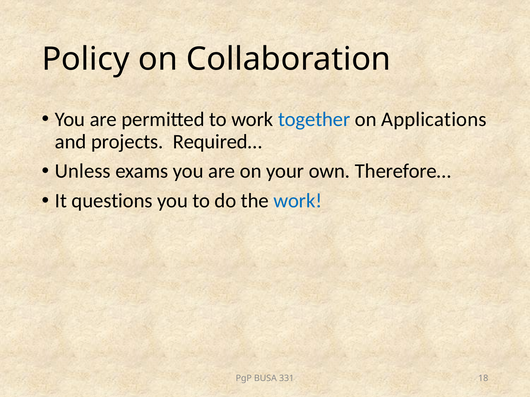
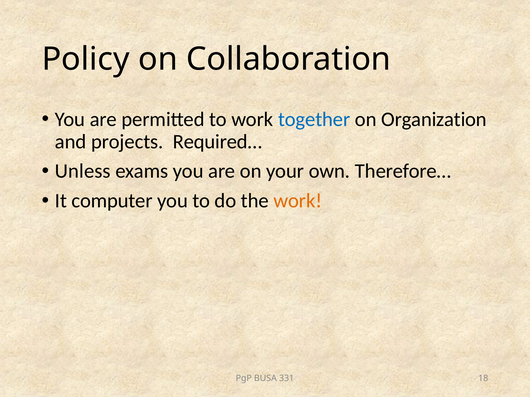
Applications: Applications -> Organization (434, 119)
questions: questions -> computer (112, 201)
work colour: blue -> orange (298, 201)
